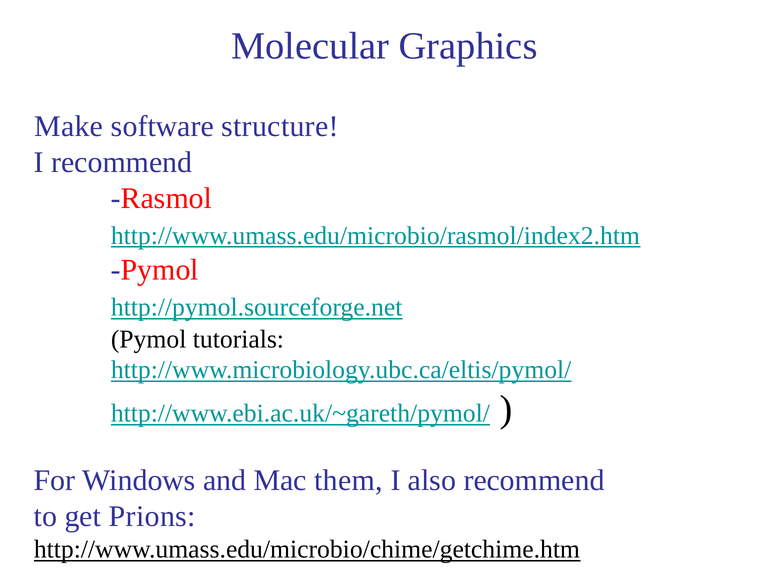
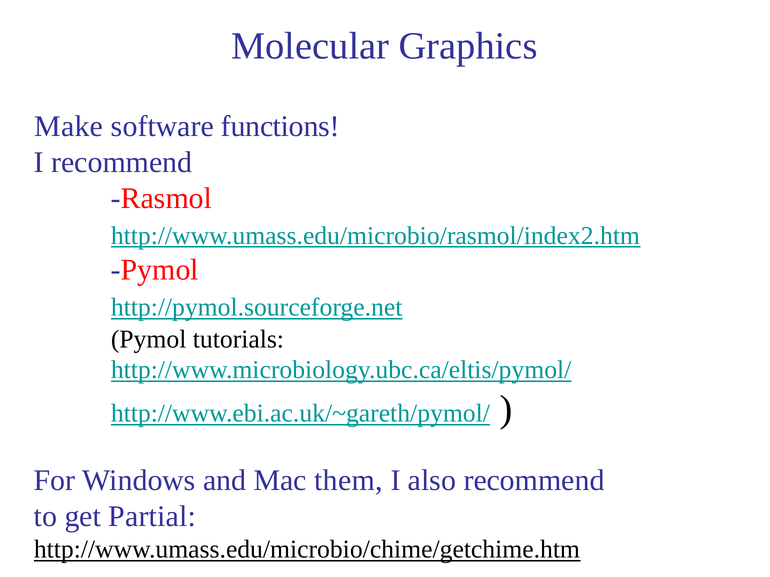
structure: structure -> functions (280, 127)
Prions: Prions -> Partial (152, 517)
